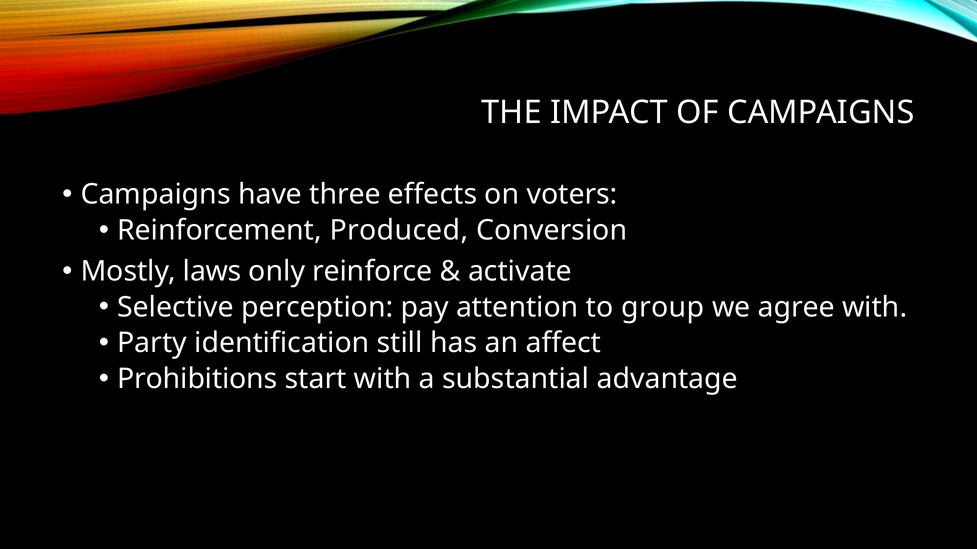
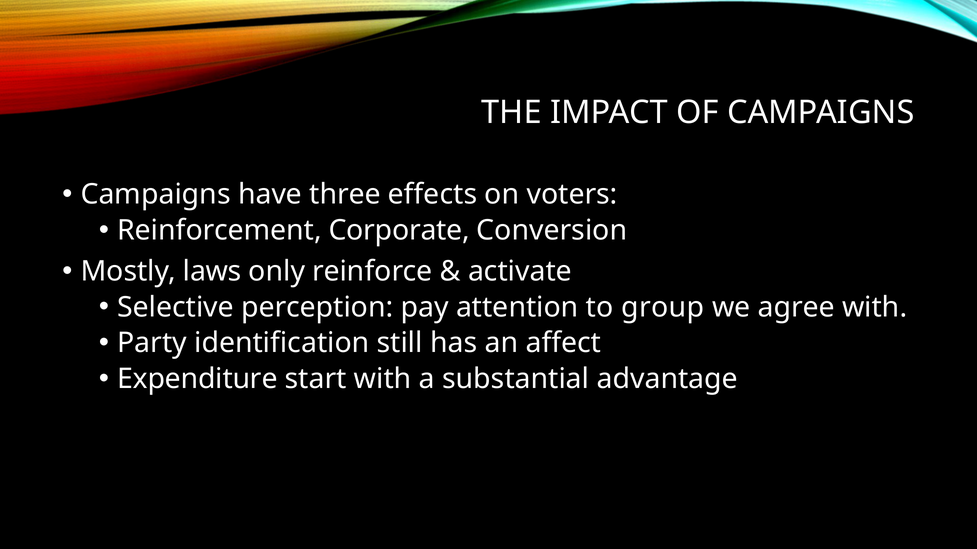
Produced: Produced -> Corporate (399, 231)
Prohibitions: Prohibitions -> Expenditure (197, 379)
